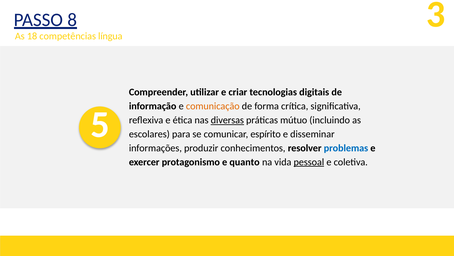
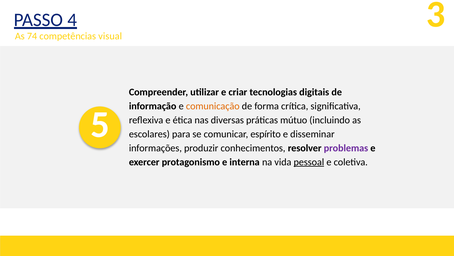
8: 8 -> 4 (72, 20)
18: 18 -> 74 (32, 36)
língua: língua -> visual (110, 36)
diversas underline: present -> none (227, 120)
problemas colour: blue -> purple (346, 148)
quanto: quanto -> interna (245, 162)
